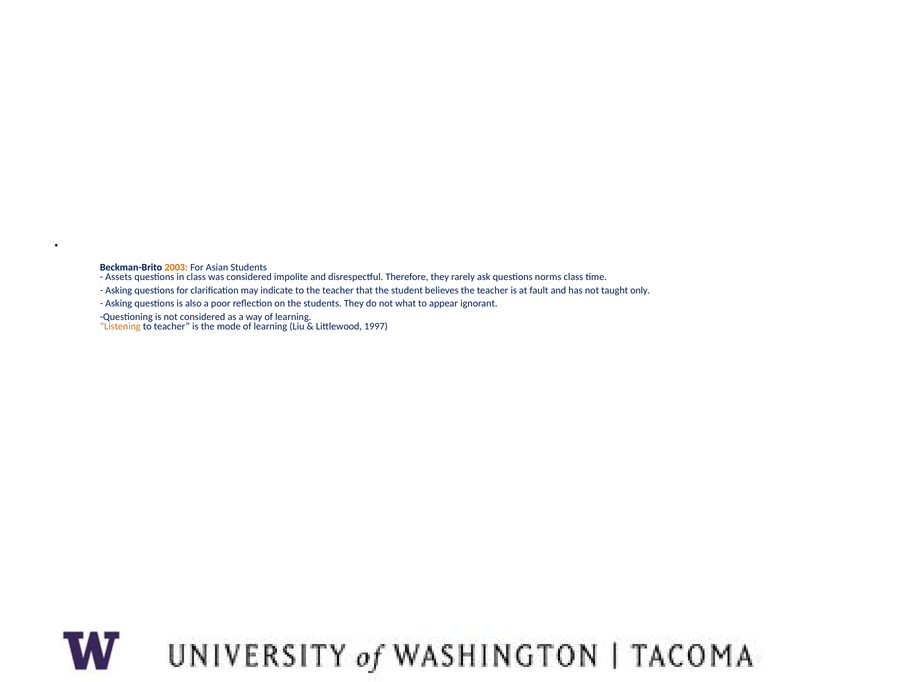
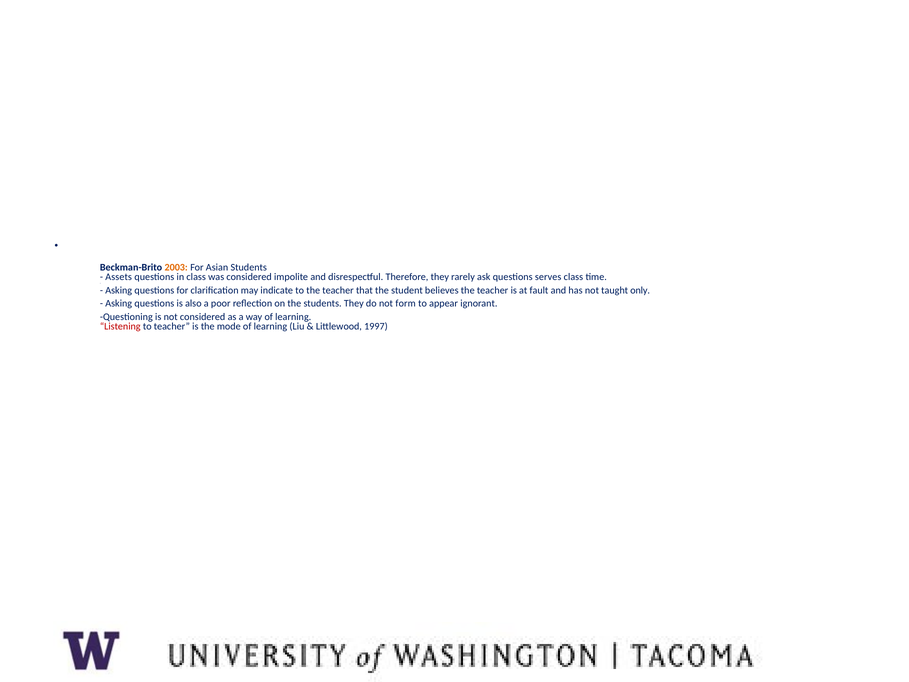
norms: norms -> serves (548, 277)
what: what -> form (406, 303)
Listening colour: orange -> red (120, 326)
